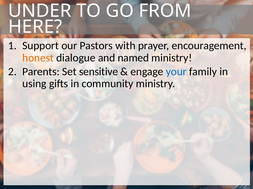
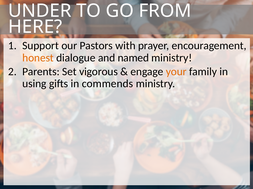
sensitive: sensitive -> vigorous (99, 72)
your colour: blue -> orange (176, 72)
community: community -> commends (107, 84)
